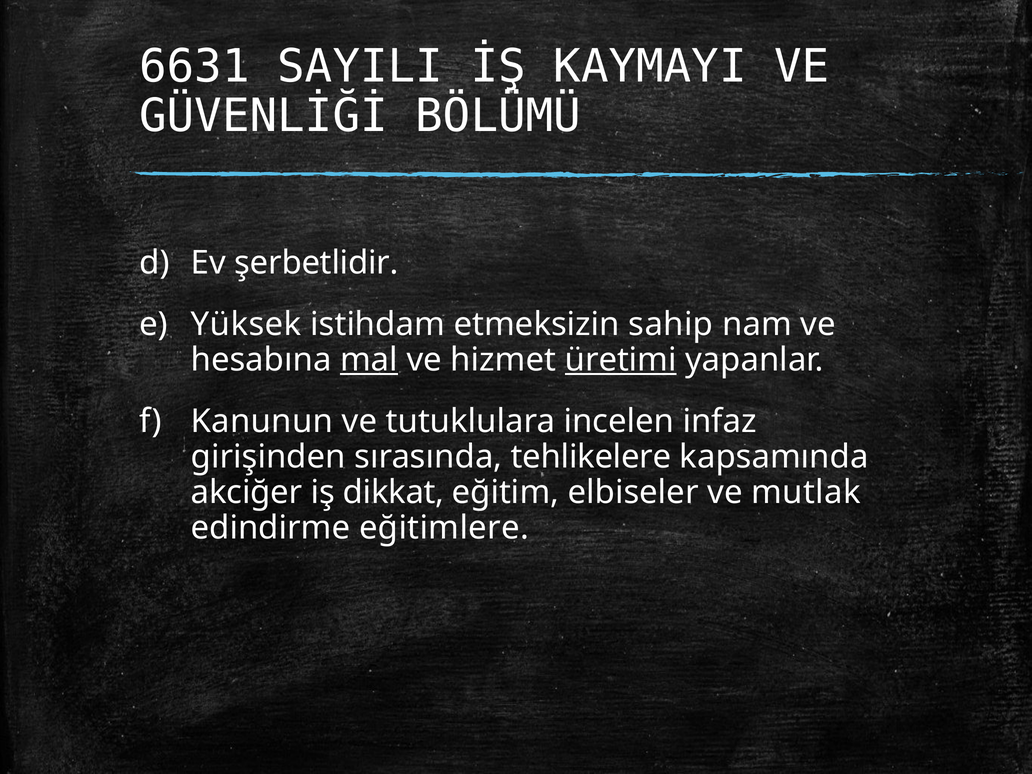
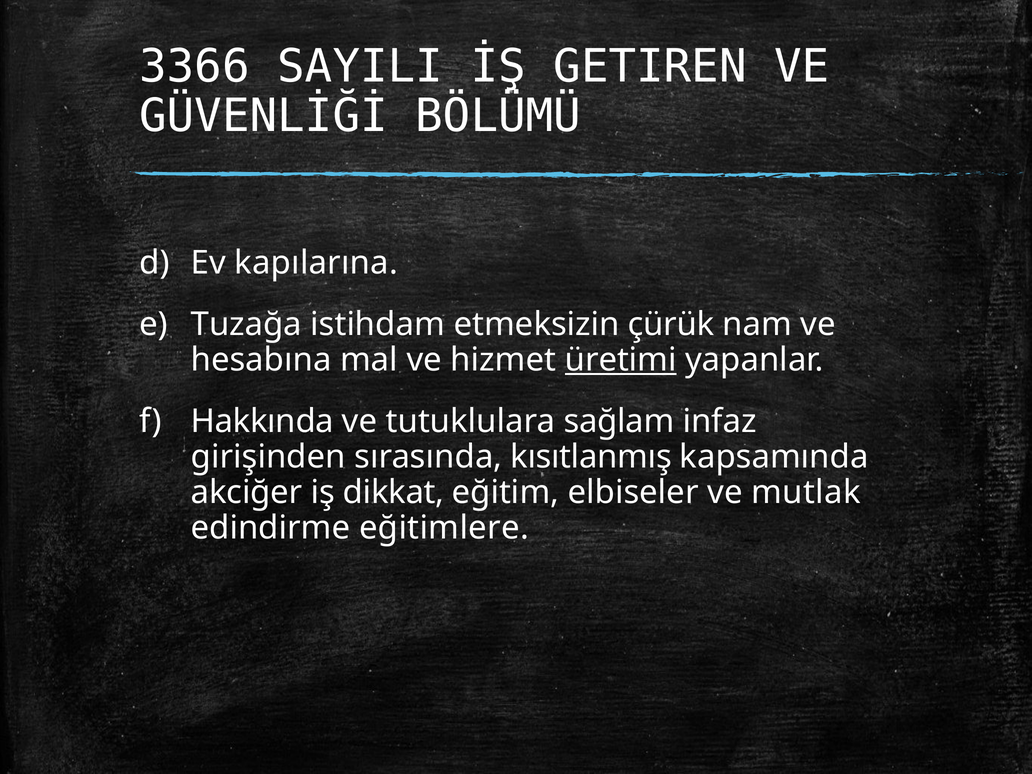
6631: 6631 -> 3366 (194, 66)
KAYMAYI: KAYMAYI -> GETIREN (650, 66)
şerbetlidir: şerbetlidir -> kapılarına (316, 263)
Yüksek: Yüksek -> Tuzağa (246, 324)
sahip: sahip -> çürük (671, 324)
mal underline: present -> none (369, 360)
Kanunun: Kanunun -> Hakkında (262, 421)
incelen: incelen -> sağlam (619, 421)
tehlikelere: tehlikelere -> kısıtlanmış (591, 457)
